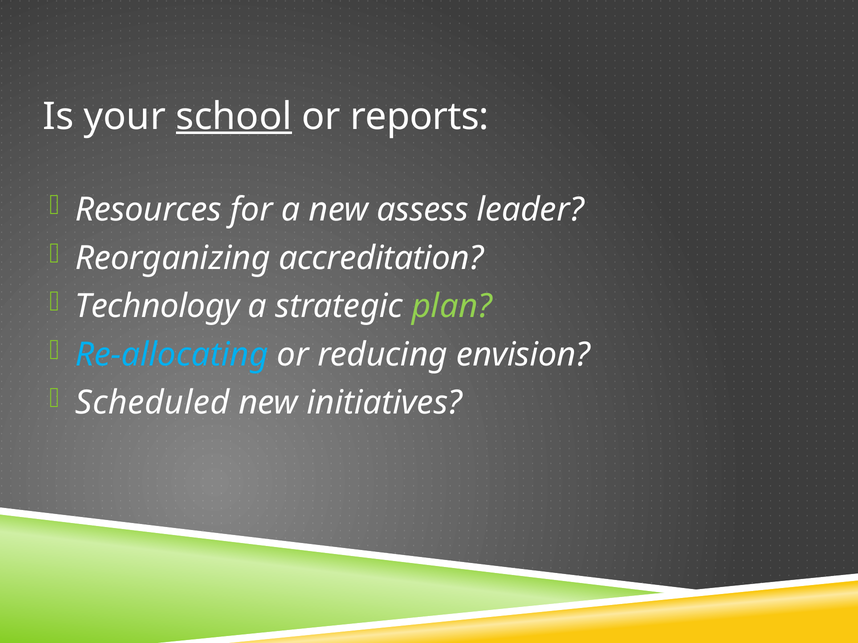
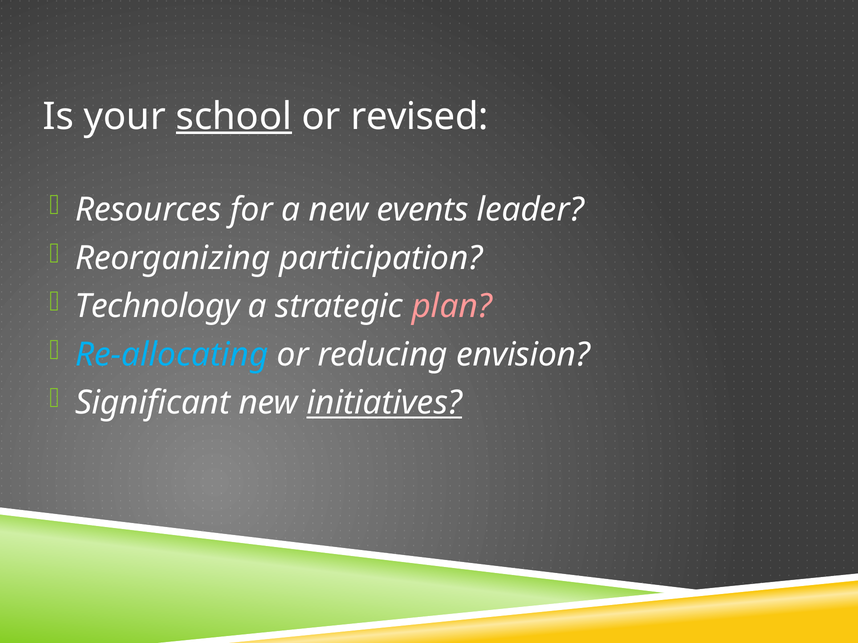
reports: reports -> revised (420, 117)
assess: assess -> events (423, 210)
accreditation: accreditation -> participation (381, 258)
plan colour: light green -> pink (452, 307)
Scheduled: Scheduled -> Significant (153, 403)
initiatives underline: none -> present (384, 403)
